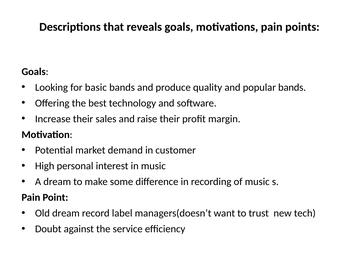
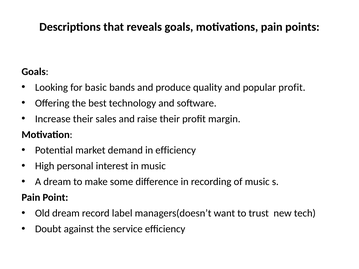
popular bands: bands -> profit (292, 87)
in customer: customer -> efficiency (176, 150)
